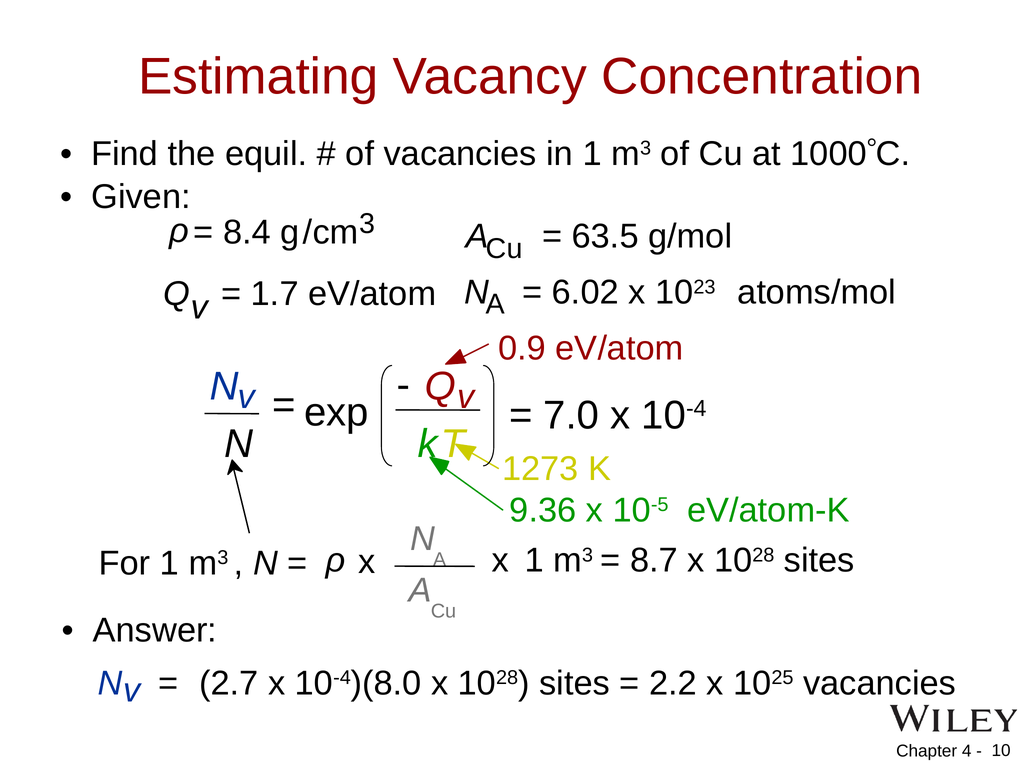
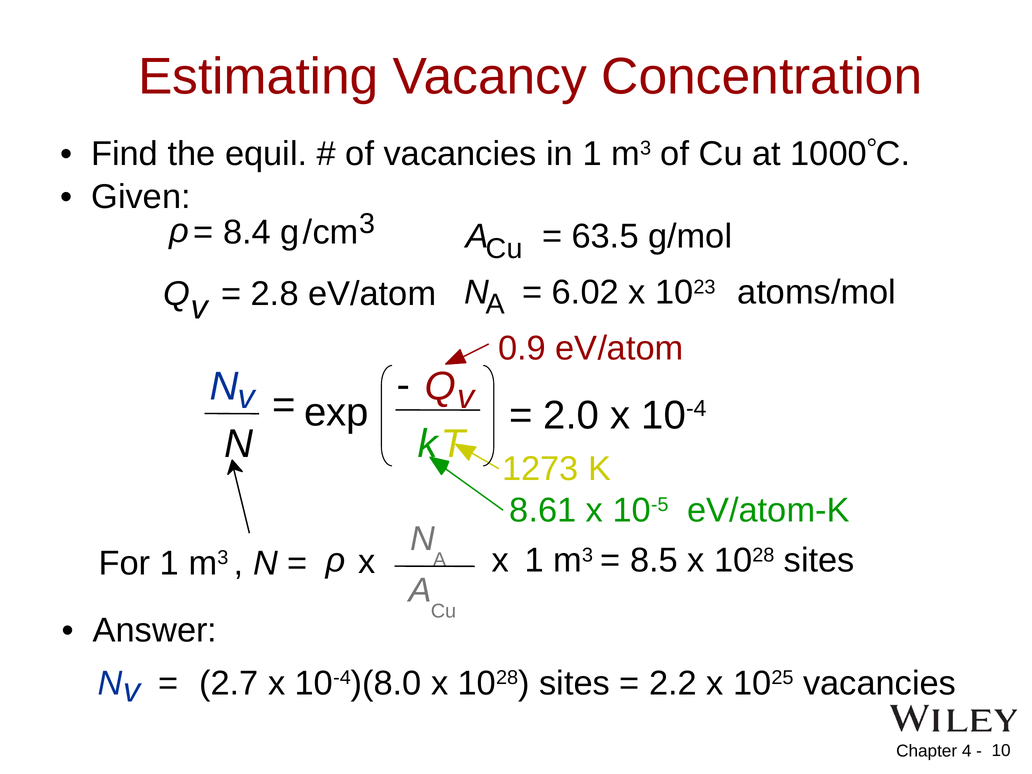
1.7: 1.7 -> 2.8 (275, 294)
7.0: 7.0 -> 2.0 (571, 415)
9.36: 9.36 -> 8.61 (543, 510)
8.7: 8.7 -> 8.5 (654, 561)
